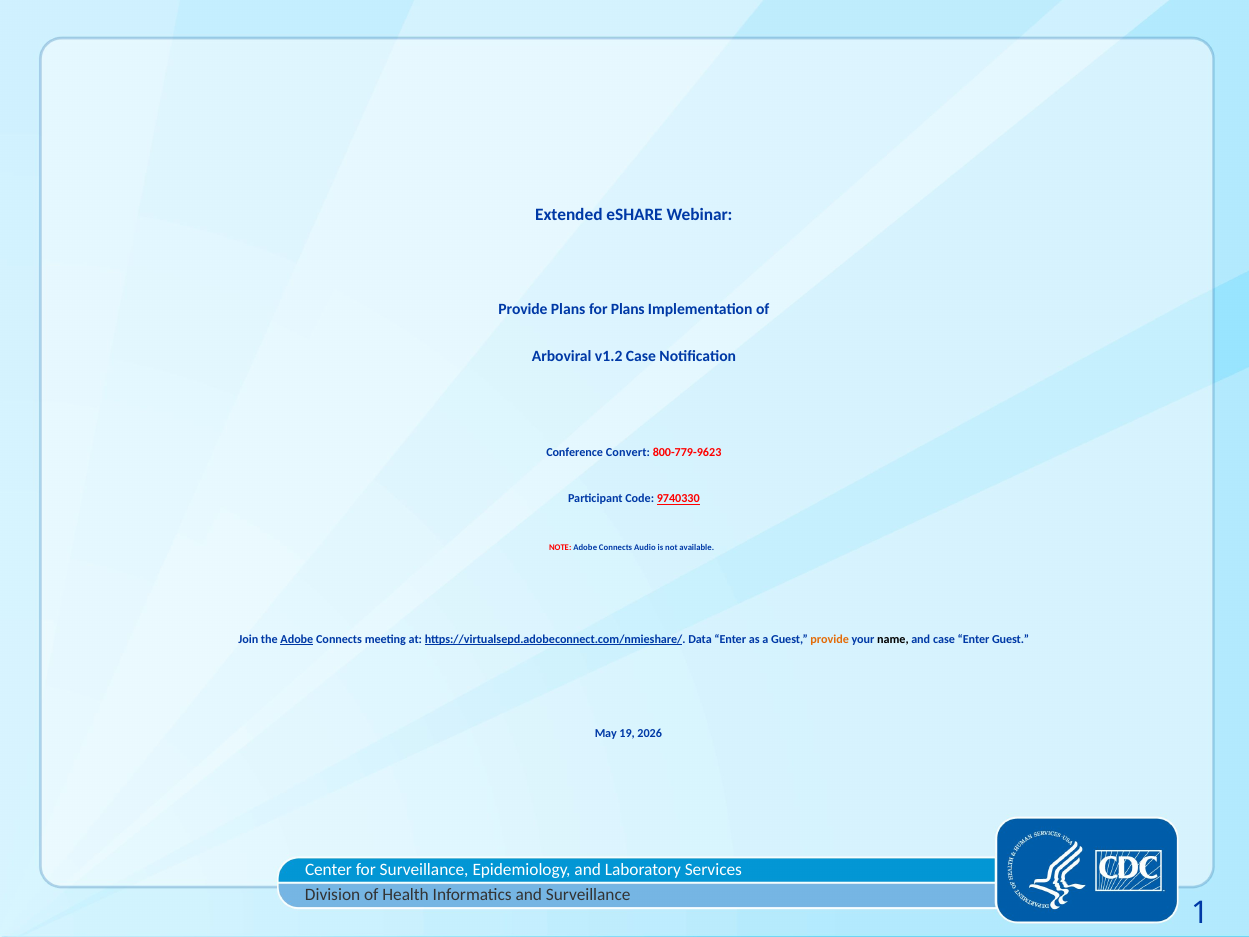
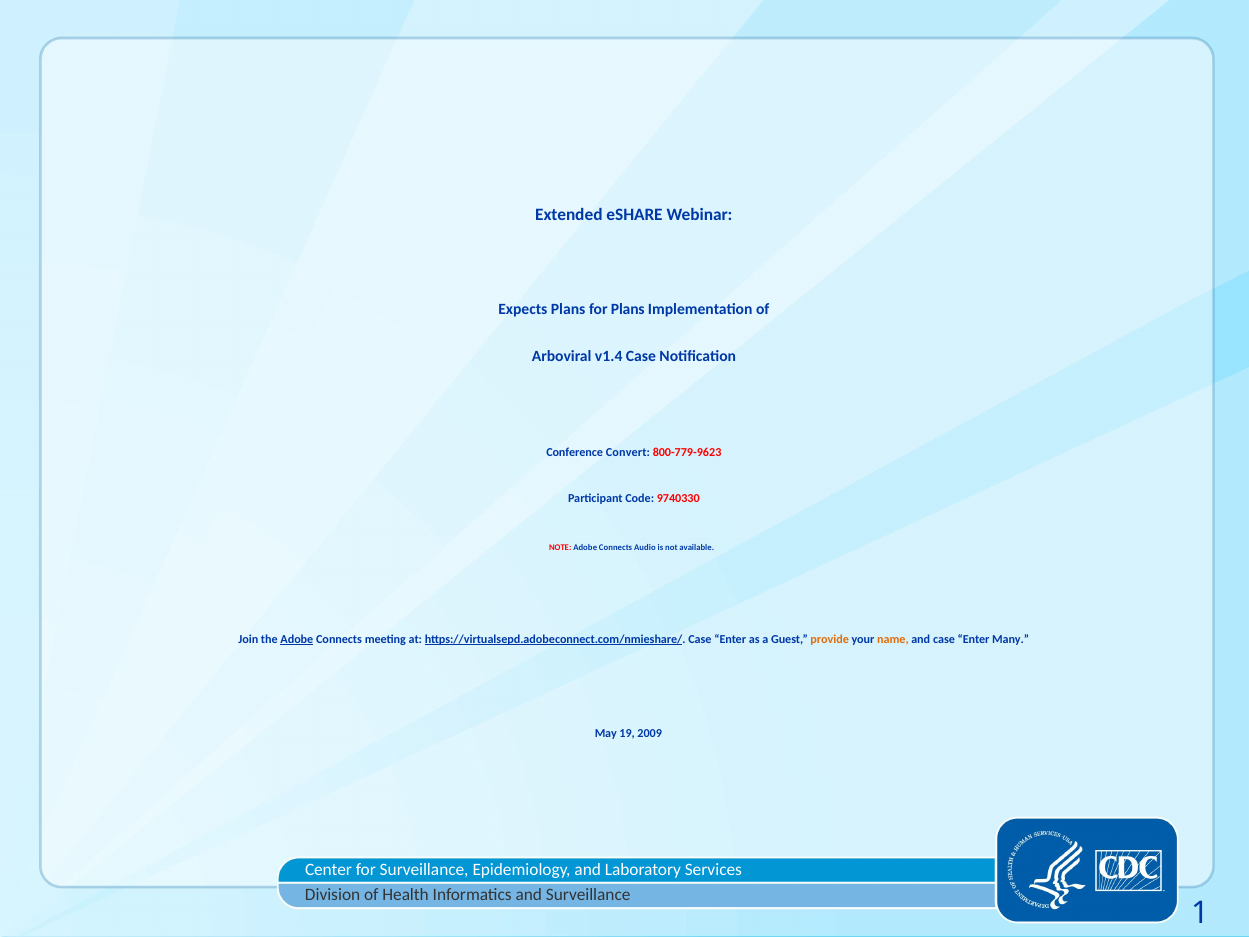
Provide: Provide -> Expects (523, 310)
v1.2: v1.2 -> v1.4 (609, 356)
9740330 underline: present -> none (678, 499)
https://virtualsepd.adobeconnect.com/nmieshare/ Data: Data -> Case (700, 639)
name colour: black -> orange (893, 639)
Enter Guest: Guest -> Many (1011, 639)
2026: 2026 -> 2009 (650, 733)
